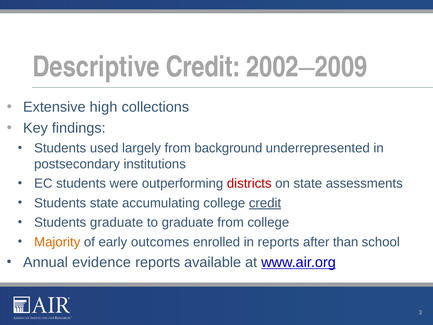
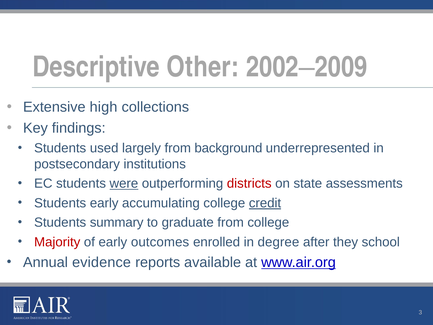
Descriptive Credit: Credit -> Other (203, 67)
were underline: none -> present (124, 183)
Students state: state -> early (104, 203)
Students graduate: graduate -> summary (117, 222)
Majority colour: orange -> red (57, 242)
in reports: reports -> degree (278, 242)
than: than -> they (346, 242)
